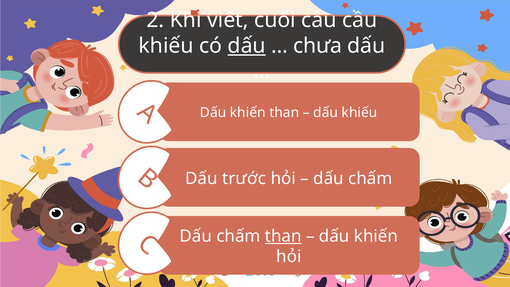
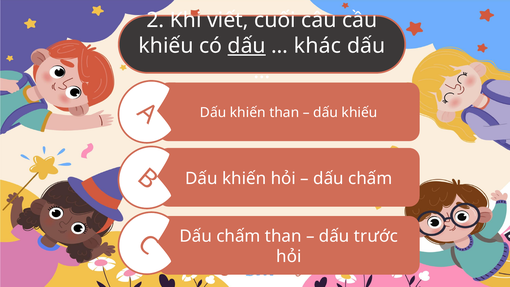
chưa: chưa -> khác (317, 46)
trước: trước -> khiến (244, 178)
than underline: present -> none (283, 236)
khiến: khiến -> trước (376, 236)
